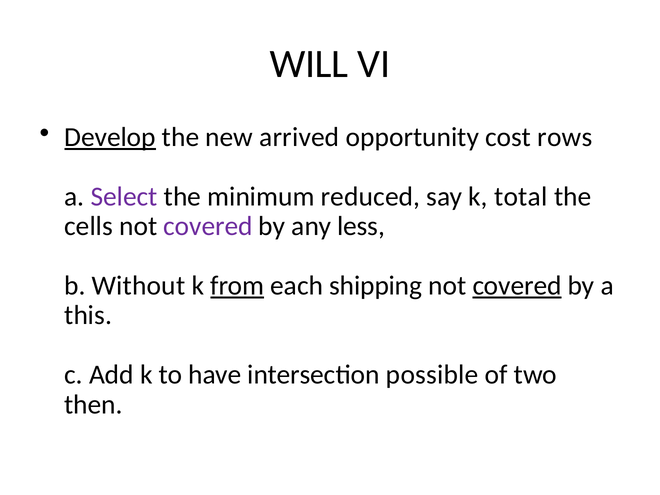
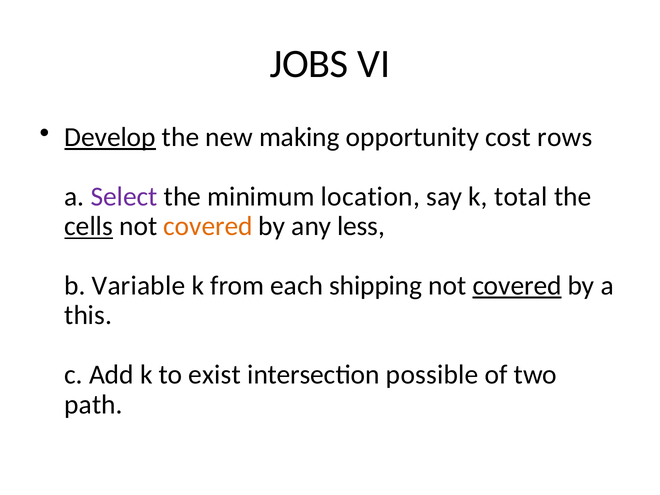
WILL: WILL -> JOBS (309, 64)
arrived: arrived -> making (299, 137)
reduced: reduced -> location (370, 197)
cells underline: none -> present (89, 226)
covered colour: purple -> orange (208, 226)
Without: Without -> Variable (139, 286)
from underline: present -> none (237, 286)
have: have -> exist (215, 375)
then: then -> path (94, 405)
